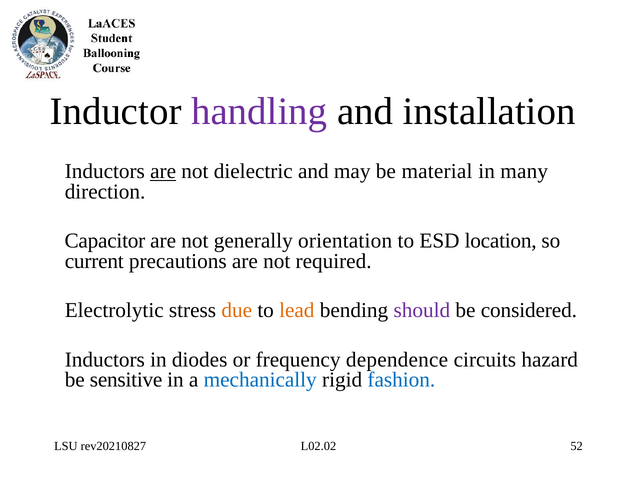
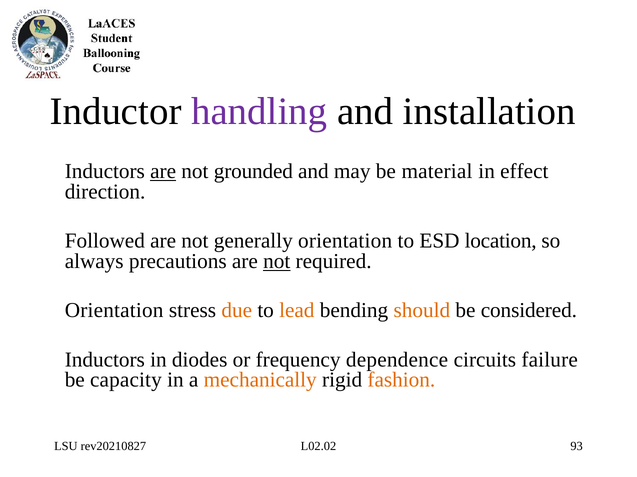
dielectric: dielectric -> grounded (253, 172)
many: many -> effect (524, 172)
Capacitor: Capacitor -> Followed (105, 241)
current: current -> always (94, 262)
not underline: none -> present (277, 262)
Electrolytic: Electrolytic -> Orientation (114, 311)
should colour: purple -> orange (422, 311)
hazard: hazard -> failure (550, 360)
sensitive: sensitive -> capacity (126, 381)
mechanically colour: blue -> orange (260, 381)
fashion colour: blue -> orange (401, 381)
52: 52 -> 93 (577, 447)
